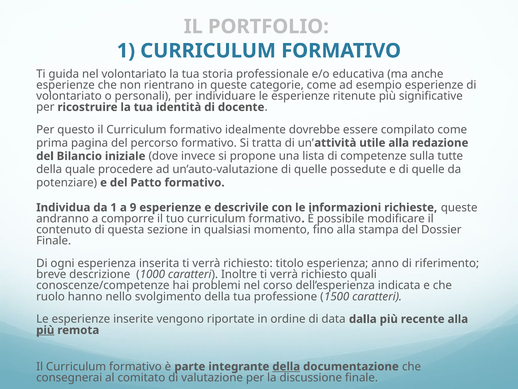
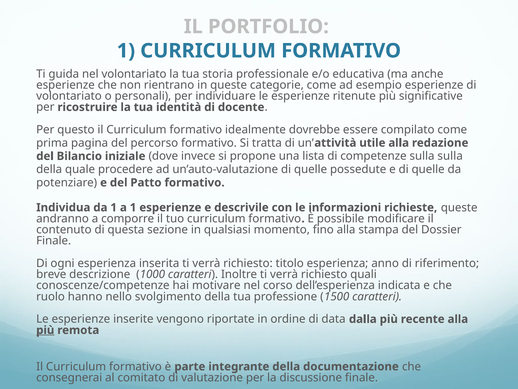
sulla tutte: tutte -> sulla (450, 156)
a 9: 9 -> 1 (133, 207)
problemi: problemi -> motivare (216, 285)
della underline: present -> none (286, 366)
